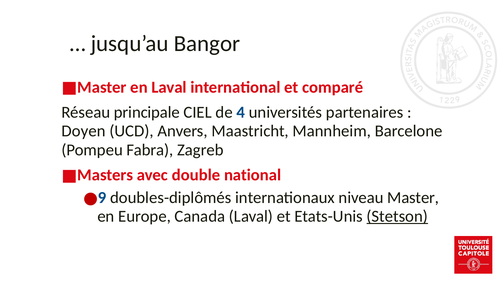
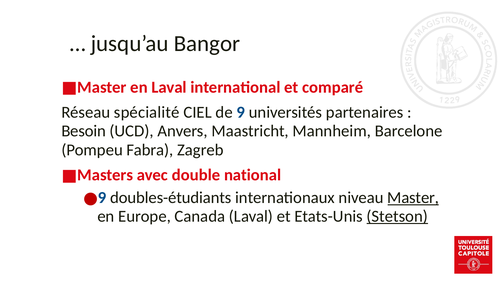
principale: principale -> spécialité (147, 112)
4: 4 -> 9 (241, 112)
Doyen: Doyen -> Besoin (84, 131)
doubles-diplômés: doubles-diplômés -> doubles-étudiants (171, 198)
Master underline: none -> present (413, 198)
